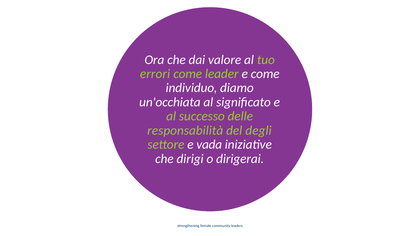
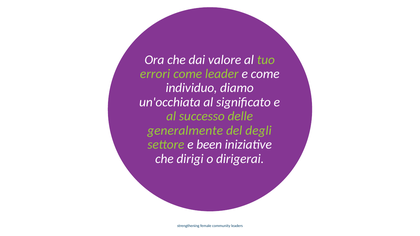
responsabilità: responsabilità -> generalmente (185, 131)
vada: vada -> been (209, 145)
